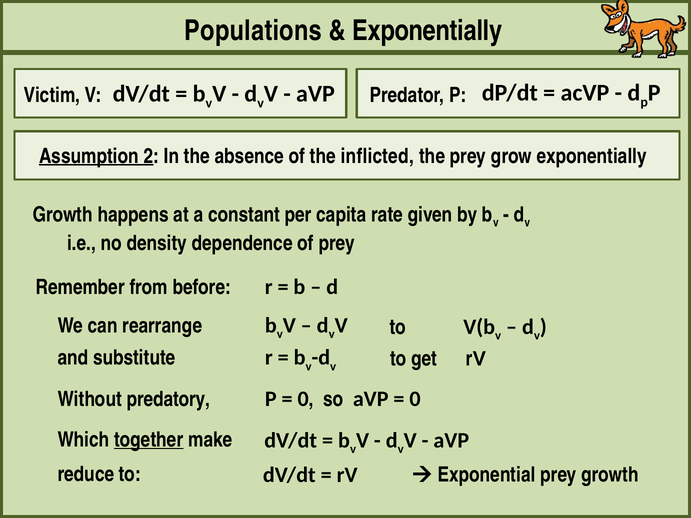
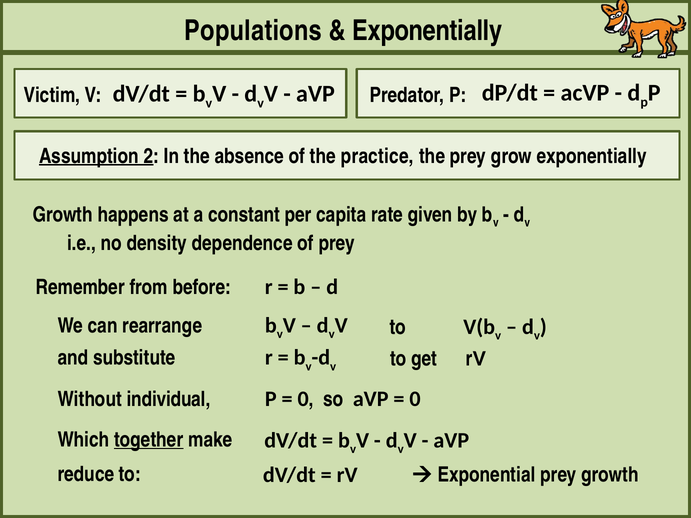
inflicted: inflicted -> practice (377, 156)
predatory: predatory -> individual (168, 399)
